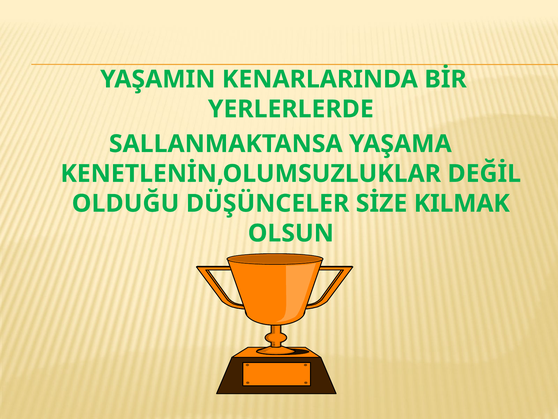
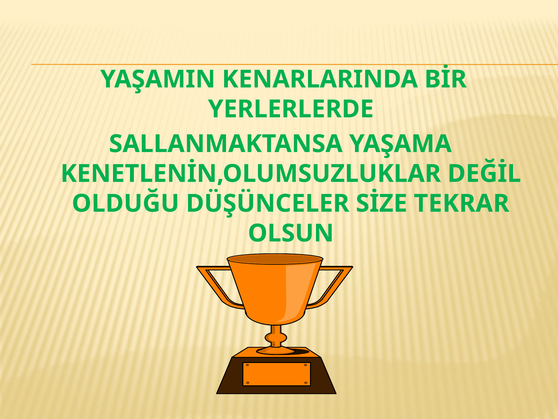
KILMAK: KILMAK -> TEKRAR (462, 203)
